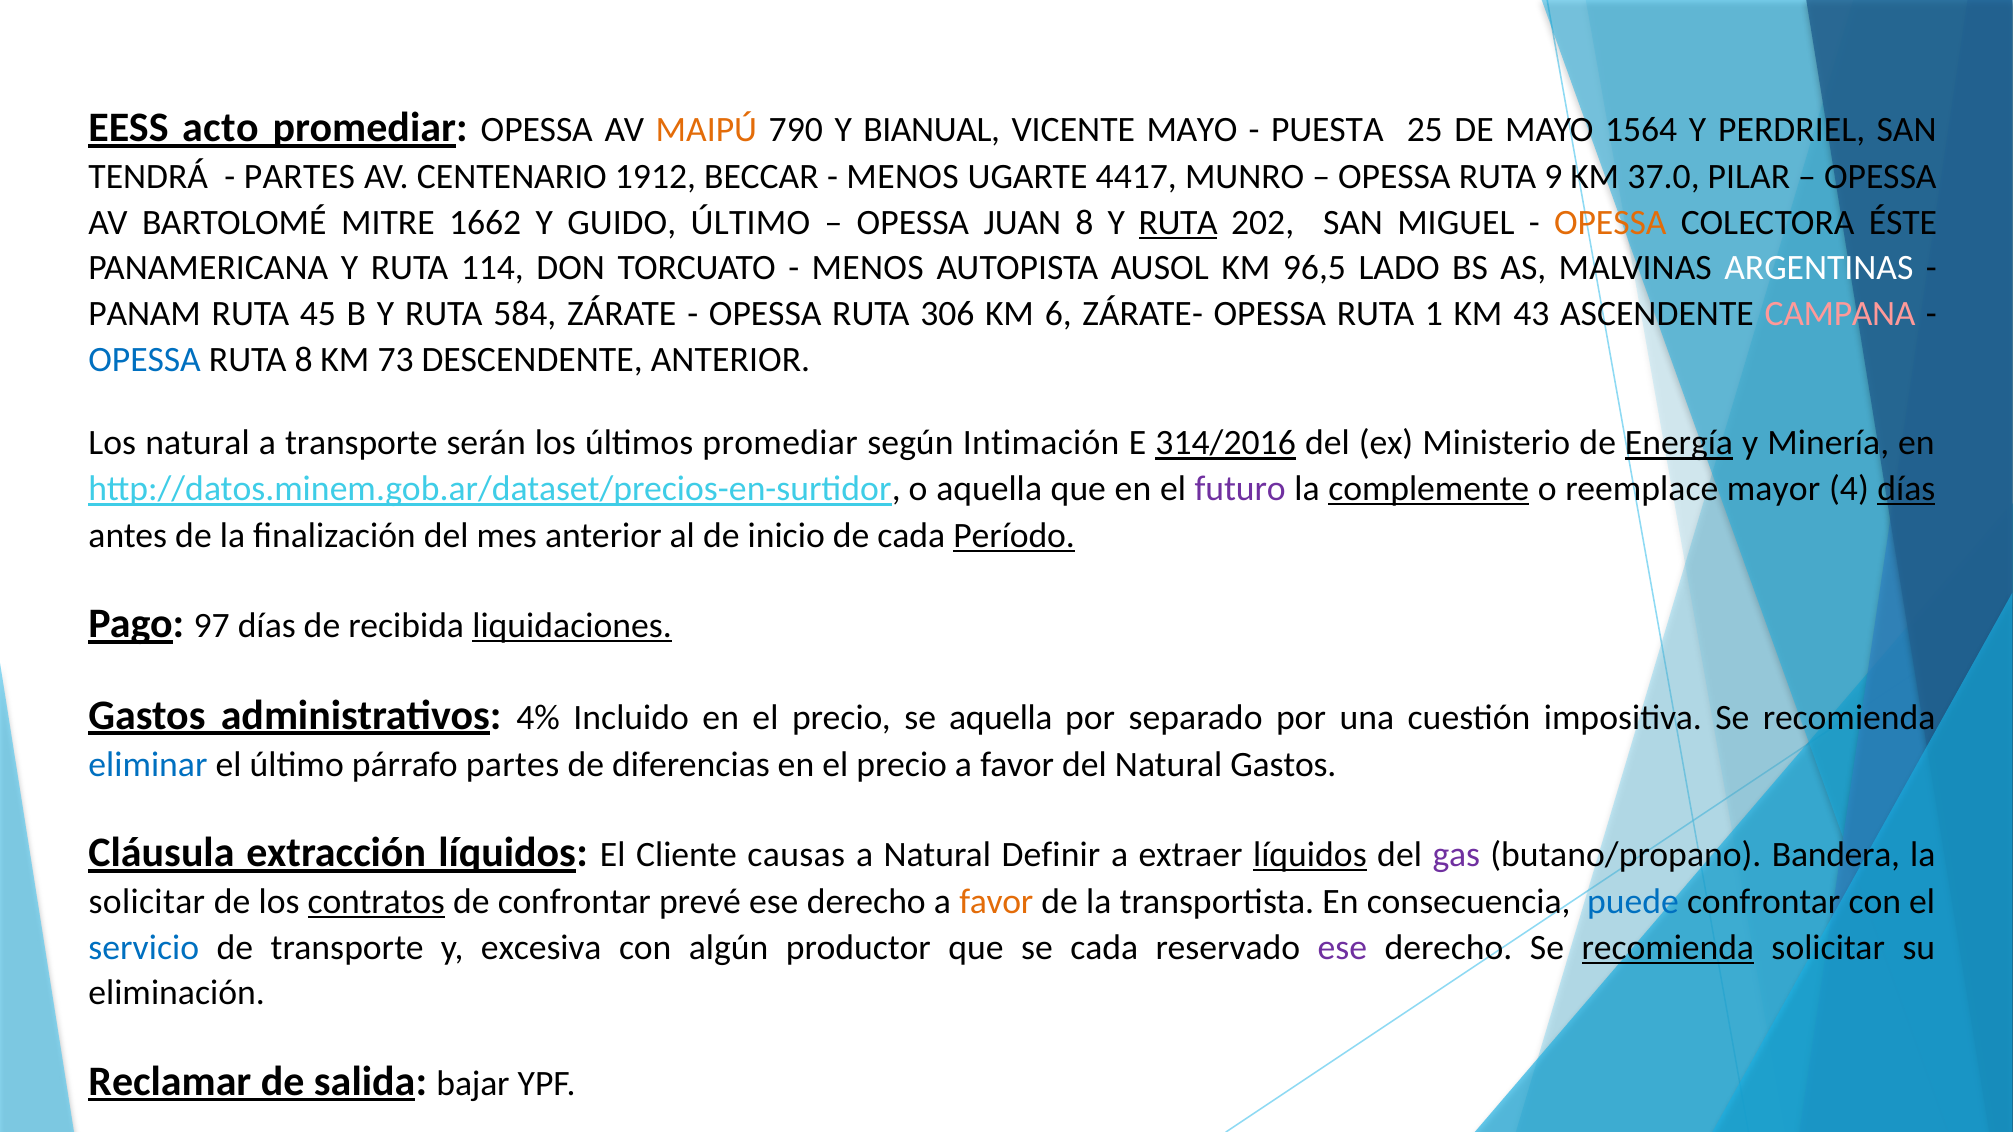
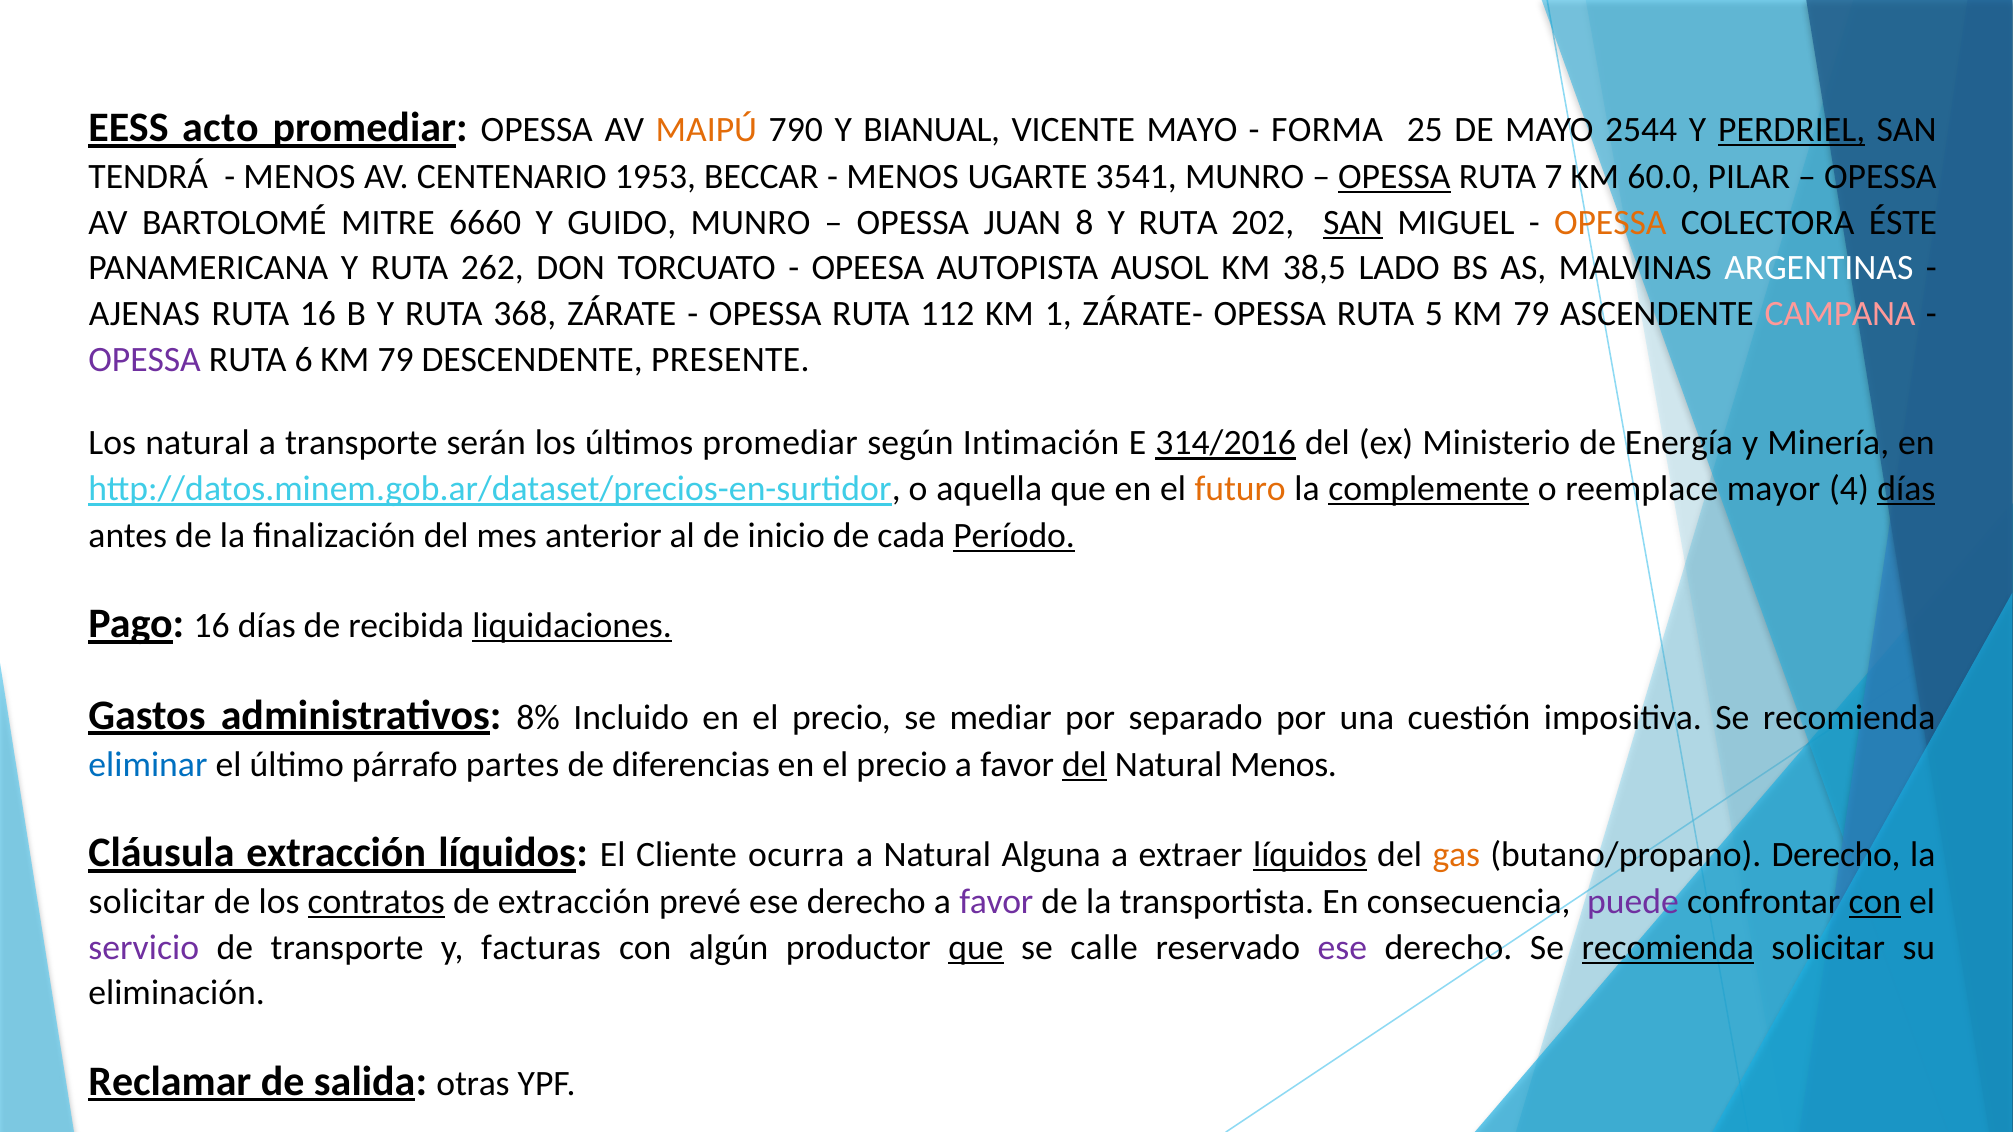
PUESTA: PUESTA -> FORMA (1327, 130)
1564: 1564 -> 2544 (1641, 130)
PERDRIEL underline: none -> present (1792, 130)
PARTES: PARTES -> MENOS (299, 177)
1912: 1912 -> 1953 (655, 177)
4417: 4417 -> 3541 (1136, 177)
OPESSA underline: none -> present (1394, 177)
9: 9 -> 7 (1553, 177)
37.0: 37.0 -> 60.0 (1664, 177)
1662: 1662 -> 6660 (485, 222)
GUIDO ÚLTIMO: ÚLTIMO -> MUNRO (750, 222)
RUTA underline: present -> none (1178, 222)
SAN underline: none -> present (1353, 222)
114: 114 -> 262 (492, 268)
MENOS: MENOS -> OPEESA (868, 268)
96,5: 96,5 -> 38,5 (1314, 268)
PANAM: PANAM -> AJENAS (144, 314)
RUTA 45: 45 -> 16 (318, 314)
584: 584 -> 368 (525, 314)
306: 306 -> 112 (947, 314)
6: 6 -> 1 (1058, 314)
1: 1 -> 5 (1434, 314)
43: 43 -> 79 (1531, 314)
OPESSA colour: blue -> purple (145, 360)
RUTA 8: 8 -> 6 (304, 360)
73: 73 -> 79 (396, 360)
DESCENDENTE ANTERIOR: ANTERIOR -> PRESENTE (730, 360)
Energía underline: present -> none (1679, 443)
futuro colour: purple -> orange (1240, 489)
Pago 97: 97 -> 16 (212, 626)
4%: 4% -> 8% (538, 718)
se aquella: aquella -> mediar (1001, 718)
del underline: none -> present (1084, 765)
Natural Gastos: Gastos -> Menos (1283, 765)
causas: causas -> ocurra (796, 855)
Definir: Definir -> Alguna (1051, 855)
gas colour: purple -> orange (1456, 855)
butano/propano Bandera: Bandera -> Derecho (1836, 855)
de confrontar: confrontar -> extracción (574, 902)
favor colour: orange -> purple (996, 902)
puede colour: blue -> purple (1633, 902)
con underline: none -> present (1875, 902)
servicio colour: blue -> purple (144, 948)
excesiva: excesiva -> facturas (541, 948)
que underline: none -> present (976, 948)
se cada: cada -> calle (1104, 948)
bajar: bajar -> otras (473, 1084)
